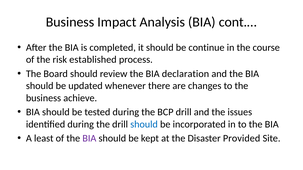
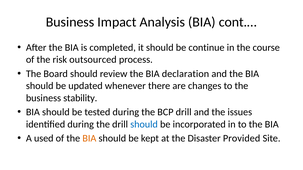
established: established -> outsourced (93, 60)
achieve: achieve -> stability (80, 98)
least: least -> used (44, 139)
BIA colour: purple -> orange (89, 139)
